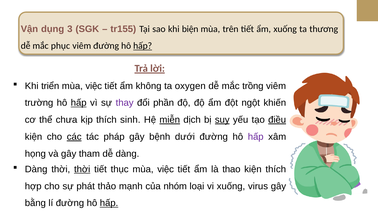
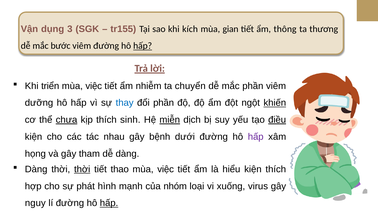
biện: biện -> kích (190, 29)
trên: trên -> gian (231, 29)
ẩm xuống: xuống -> thông (285, 29)
phục: phục -> bước (61, 46)
không: không -> nhiễm (149, 86)
oxygen: oxygen -> chuyển (190, 86)
mắc trồng: trồng -> phần (253, 86)
trường: trường -> dưỡng (39, 103)
hấp underline: present -> none (79, 103)
thay colour: purple -> blue (125, 103)
khiến underline: none -> present (275, 103)
chưa underline: none -> present (67, 120)
suy underline: present -> none (222, 120)
các underline: present -> none (74, 137)
pháp: pháp -> nhau (114, 137)
thục: thục -> thao (120, 170)
thao: thao -> hiểu (231, 170)
thảo: thảo -> hình (107, 187)
bằng: bằng -> nguy (35, 204)
